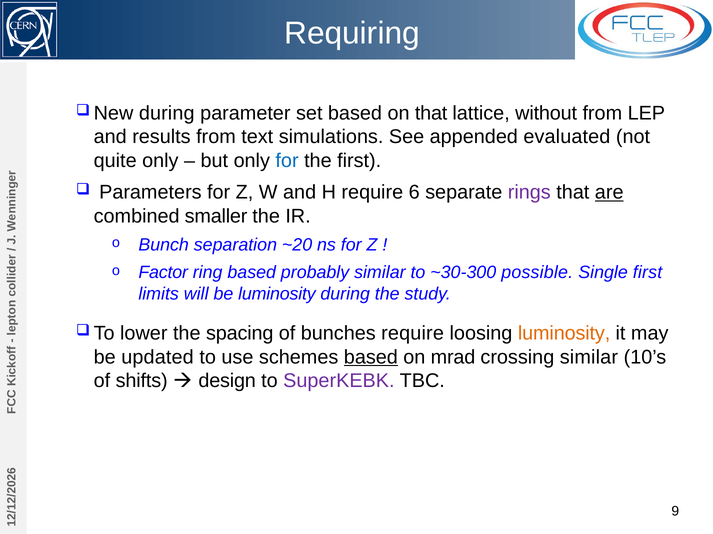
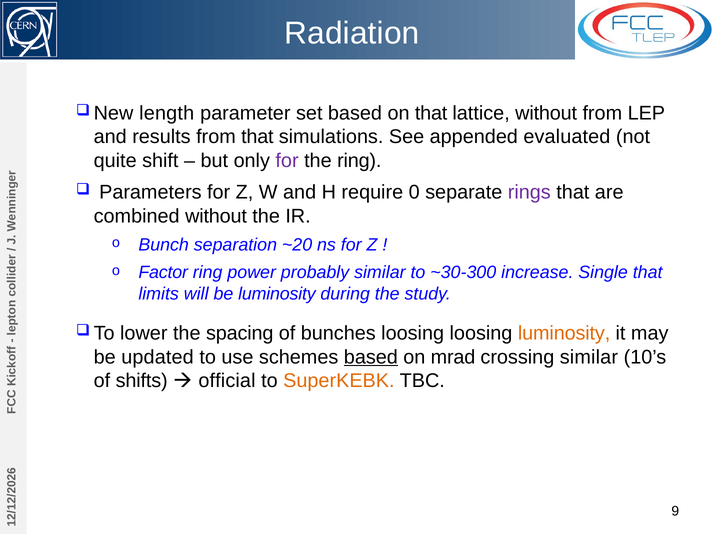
Requiring: Requiring -> Radiation (352, 33)
during: during -> length (167, 113)
from text: text -> that (257, 137)
quite only: only -> shift (160, 161)
for colour: blue -> purple (287, 161)
the first: first -> ring (359, 161)
require 6: 6 -> 0 (414, 193)
are underline: present -> none (609, 193)
combined smaller: smaller -> without (216, 216)
ring based: based -> power (252, 273)
possible: possible -> increase (537, 273)
Single first: first -> that (648, 273)
bunches require: require -> loosing (413, 334)
design: design -> official (227, 381)
SuperKEBK colour: purple -> orange (339, 381)
